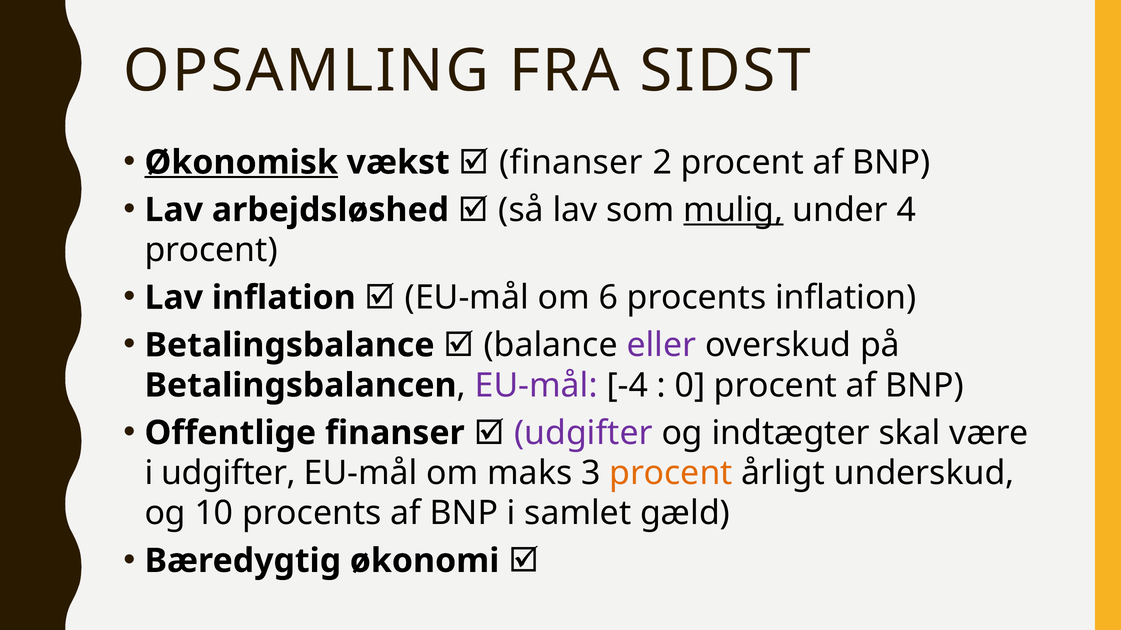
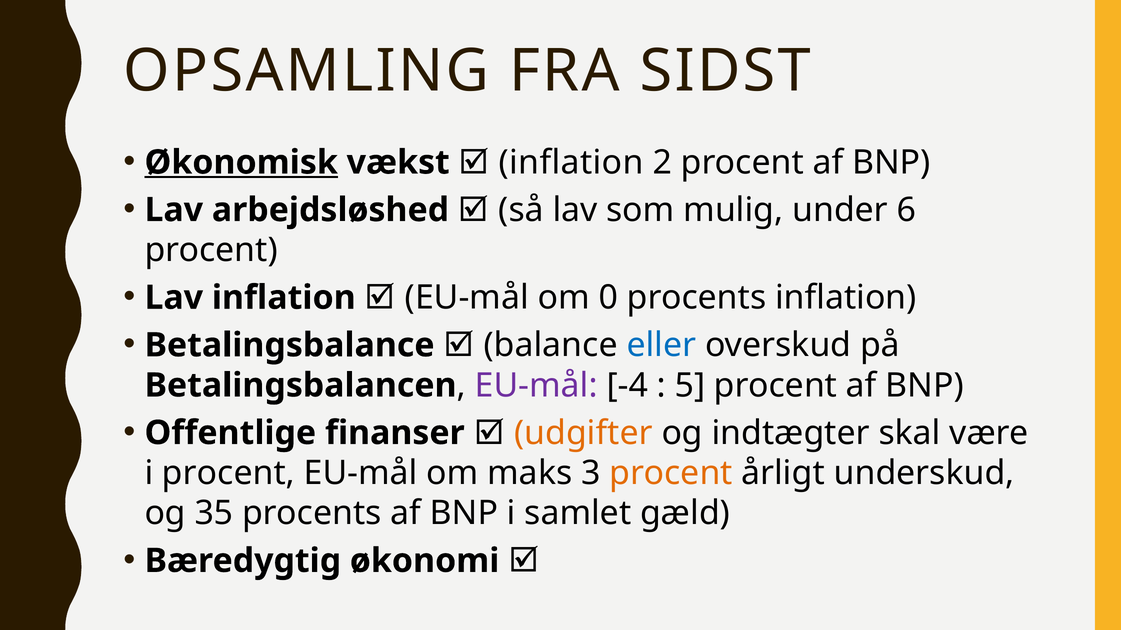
finanser: finanser -> inflation (571, 163)
mulig underline: present -> none (733, 210)
4: 4 -> 6 (906, 210)
6: 6 -> 0 (608, 298)
eller colour: purple -> blue (661, 345)
0: 0 -> 5 (690, 386)
udgifter colour: purple -> orange (583, 433)
i udgifter: udgifter -> procent (228, 473)
10: 10 -> 35 (214, 514)
